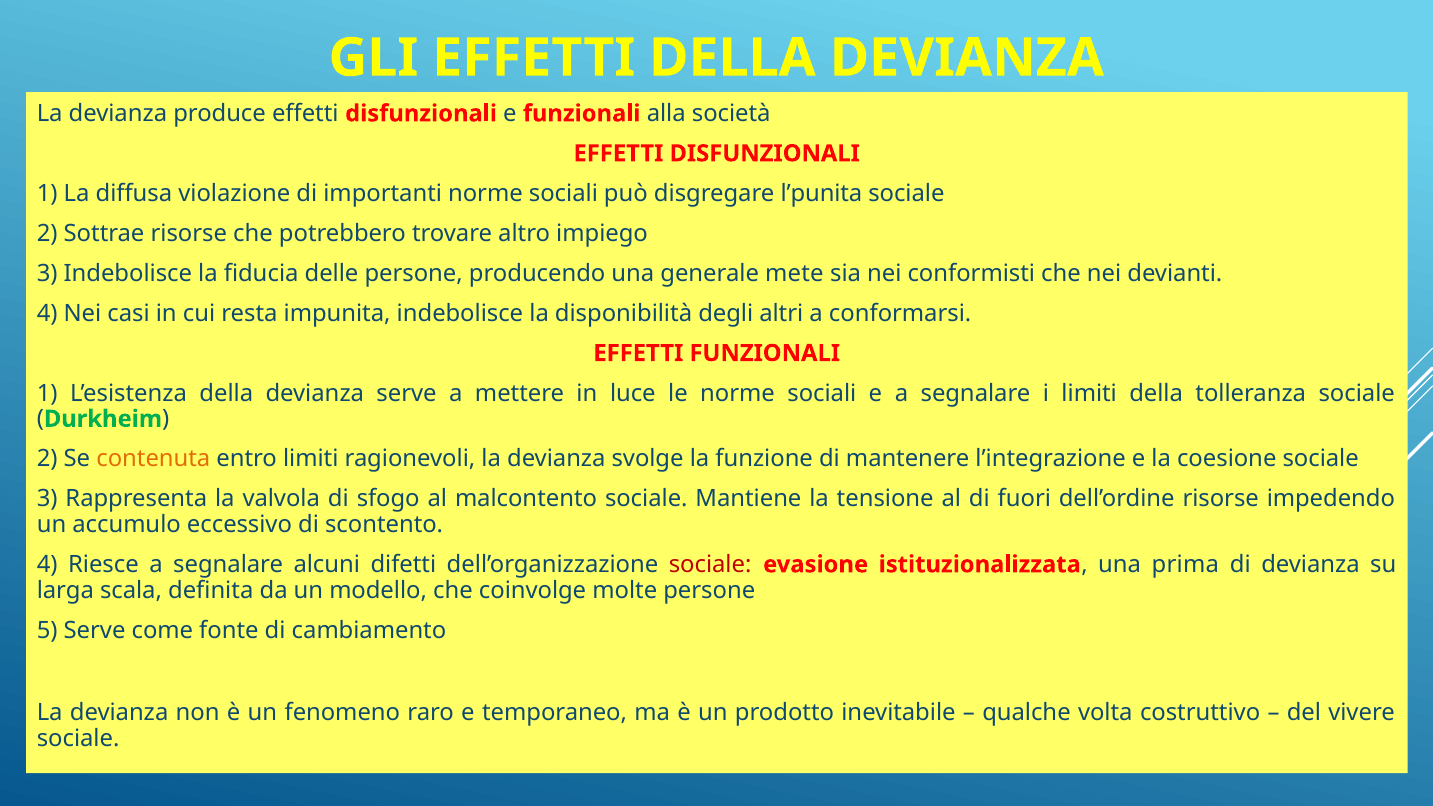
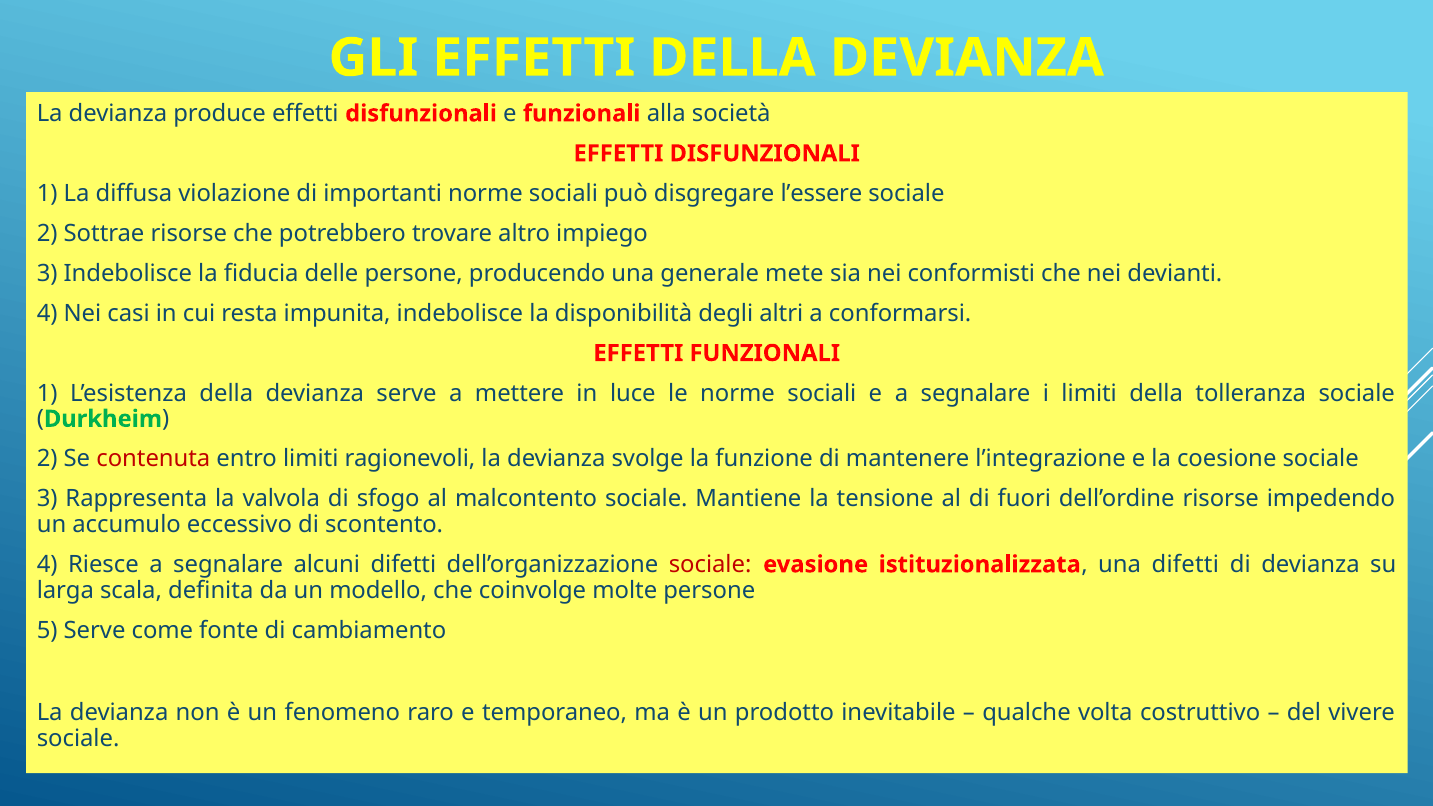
l’punita: l’punita -> l’essere (821, 193)
contenuta colour: orange -> red (153, 459)
una prima: prima -> difetti (1185, 565)
